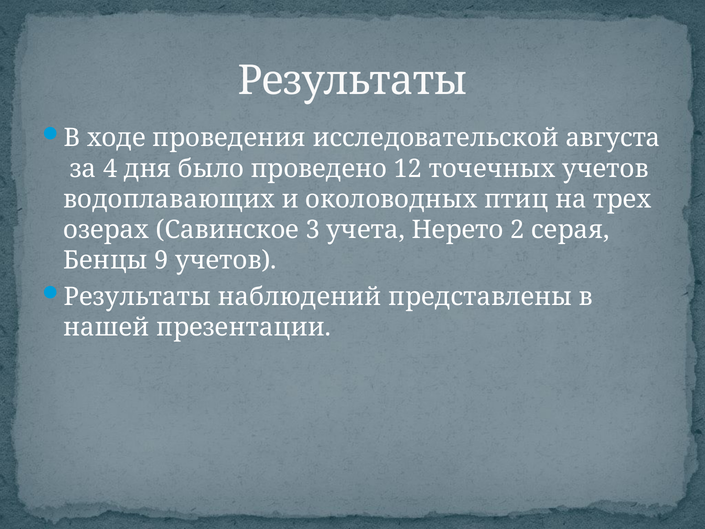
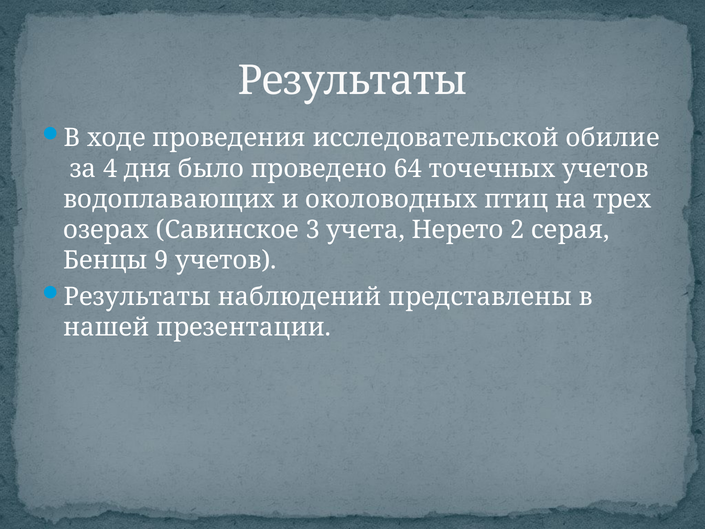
августа: августа -> обилие (613, 138)
12: 12 -> 64 (408, 169)
